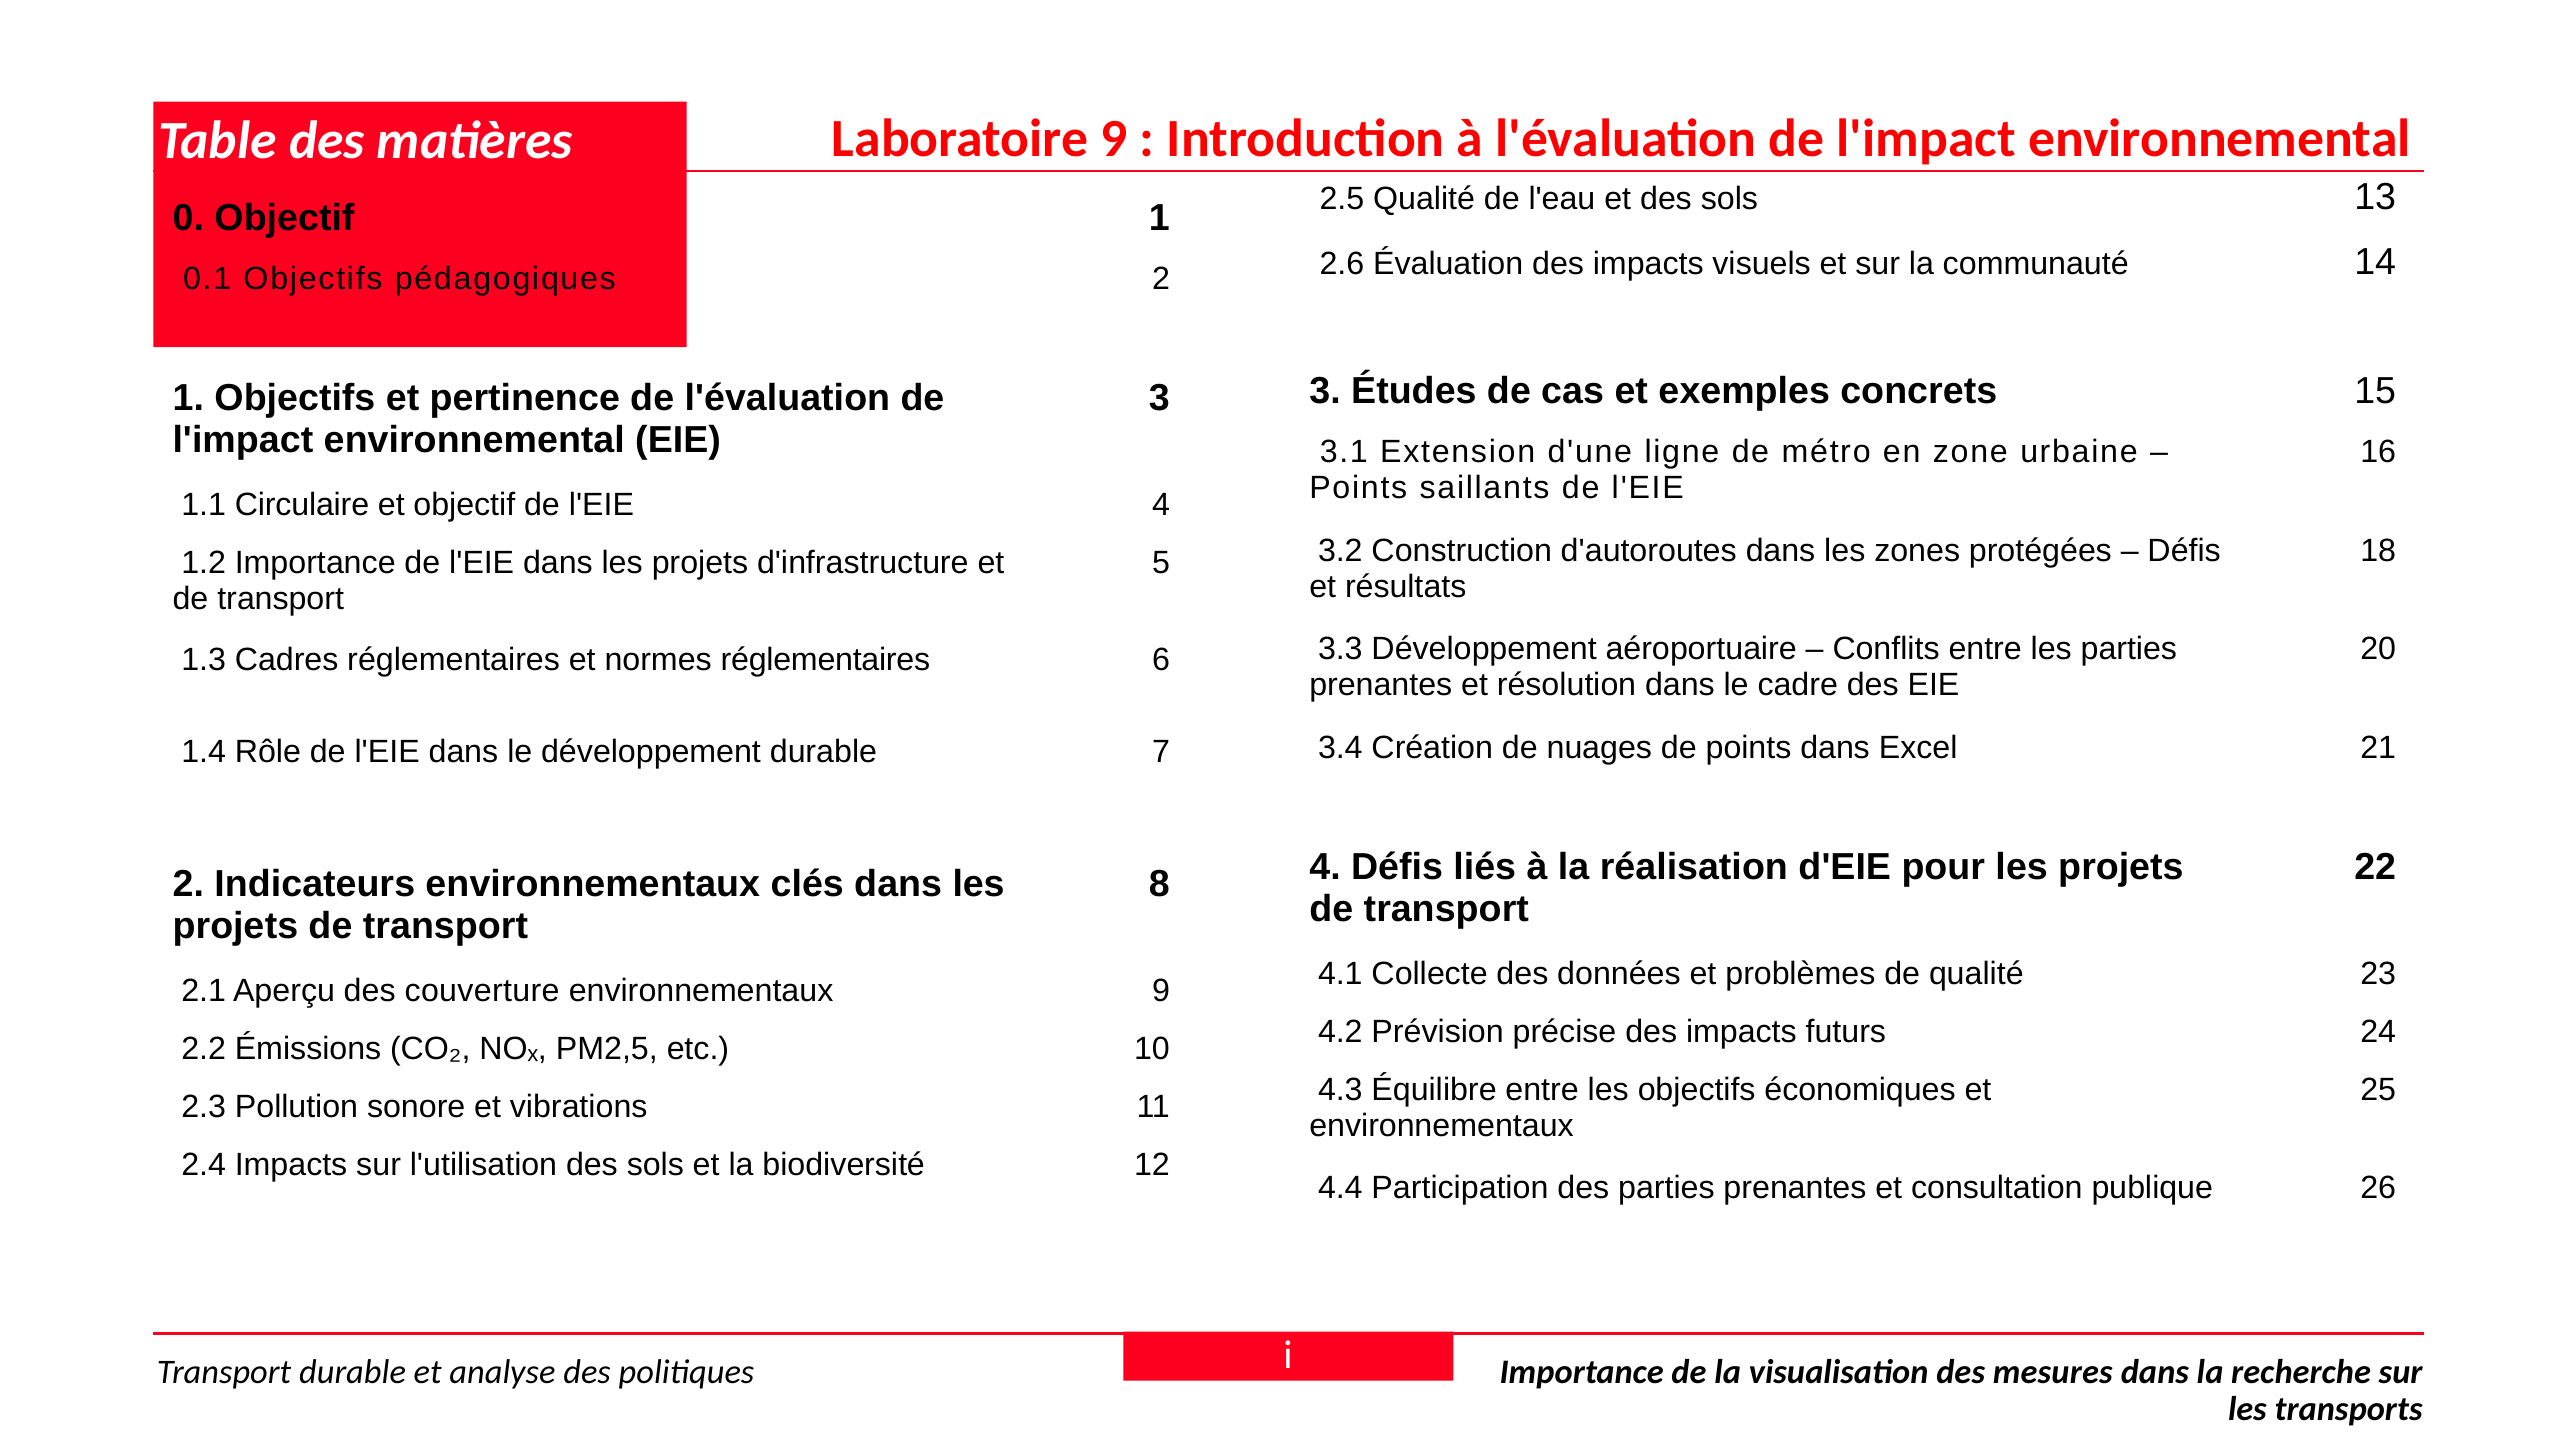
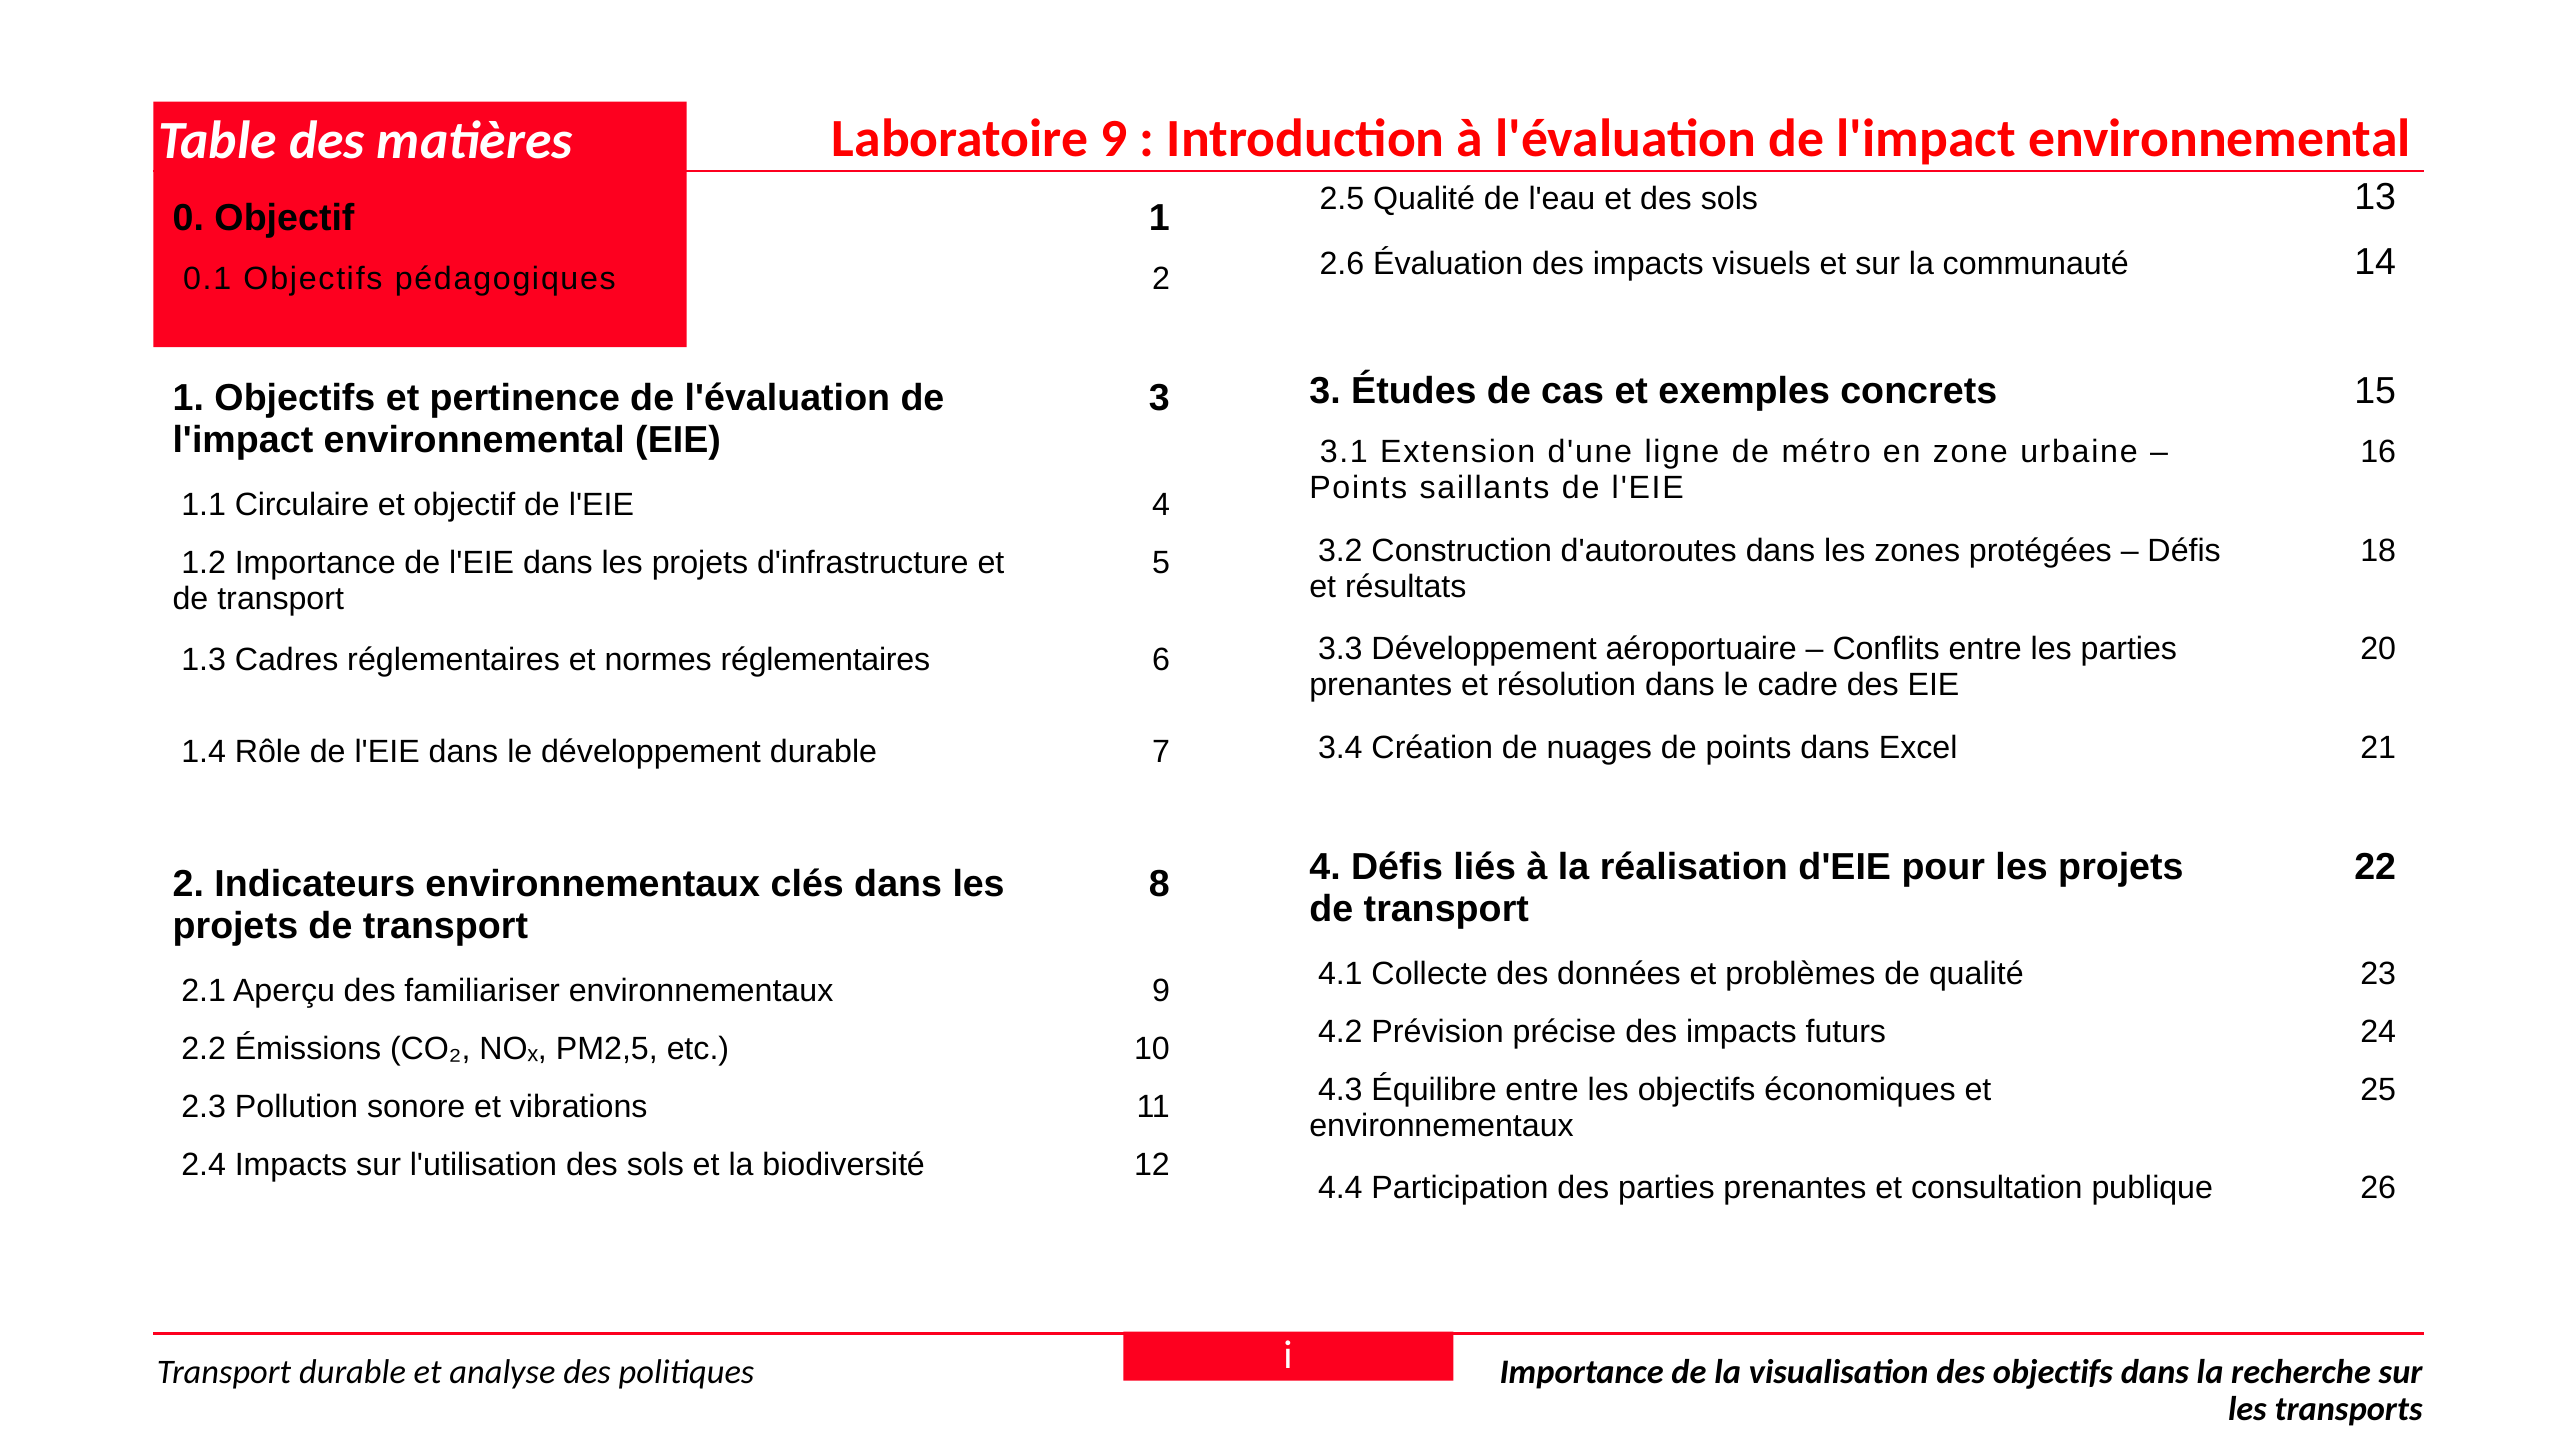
couverture: couverture -> familiariser (482, 991)
des mesures: mesures -> objectifs (2053, 1372)
